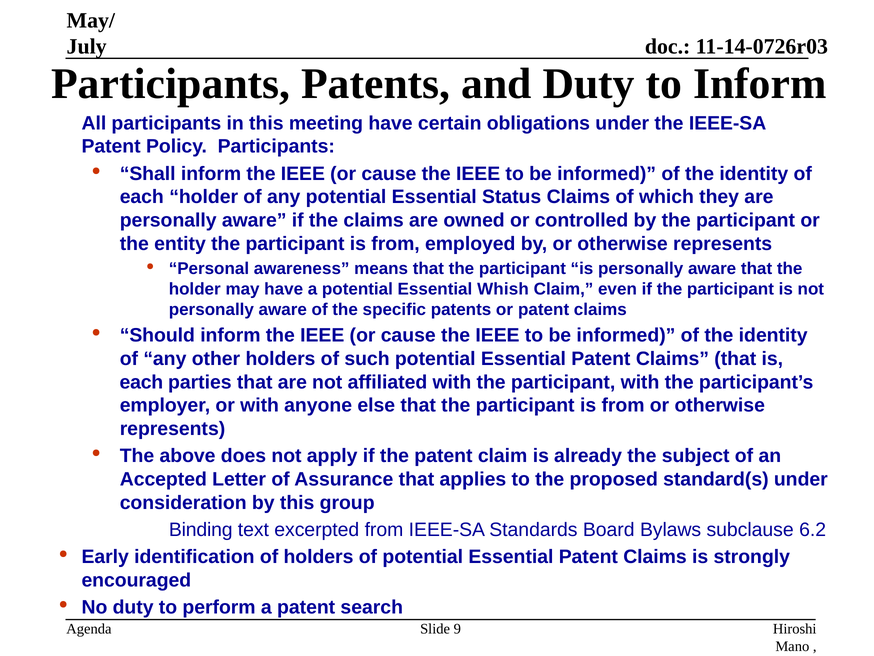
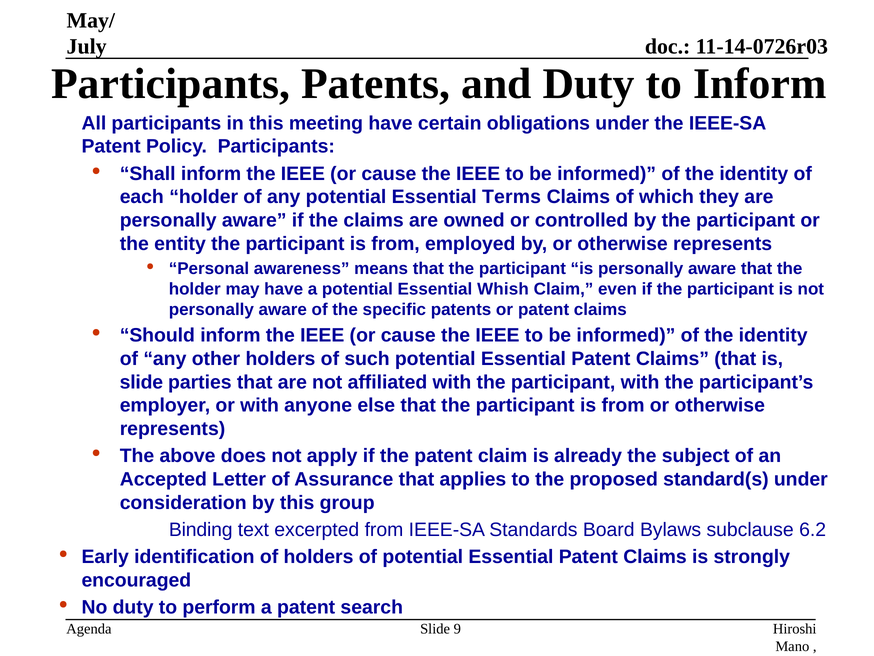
Status: Status -> Terms (512, 197)
each: each -> slide (141, 382)
